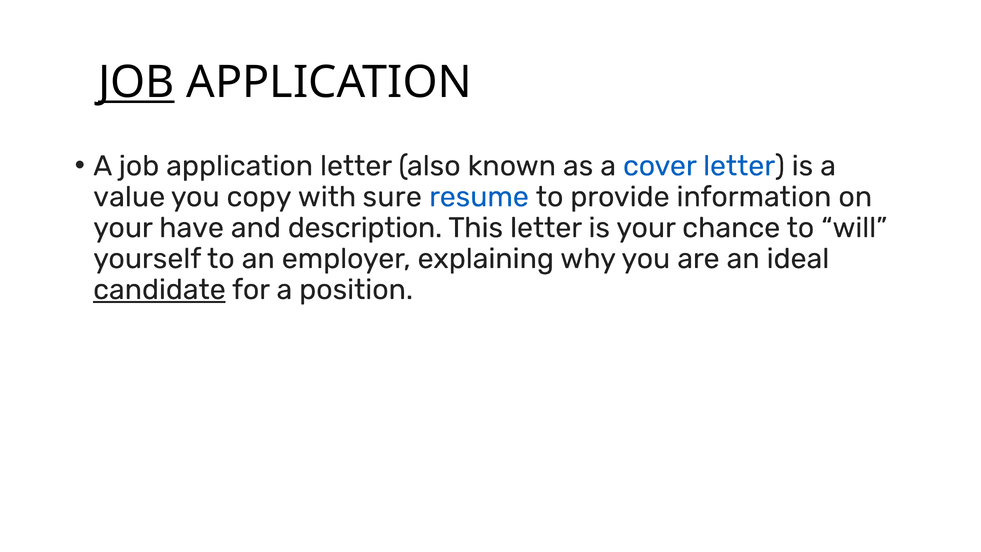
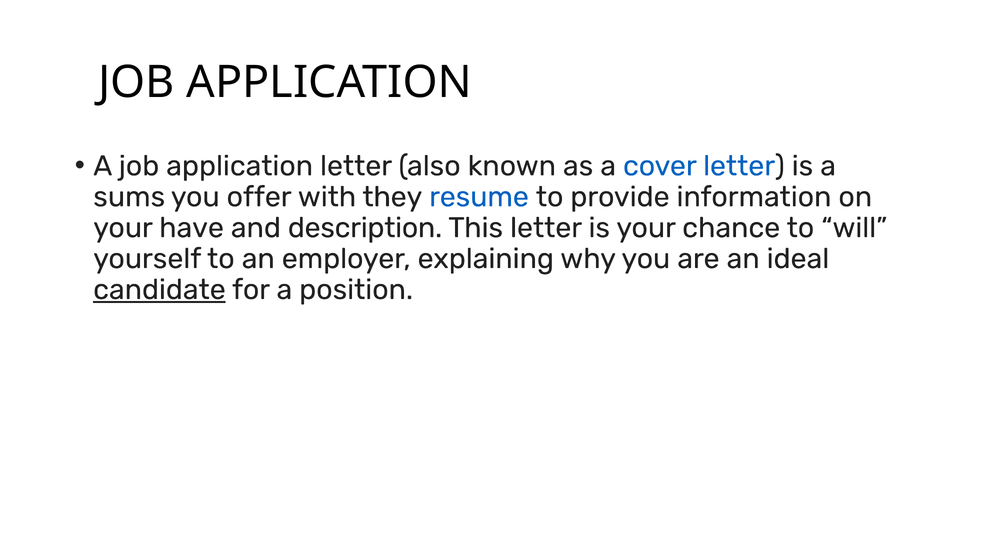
JOB underline: present -> none (136, 82)
value: value -> sums (129, 197)
copy: copy -> offer (259, 197)
sure: sure -> they (392, 197)
